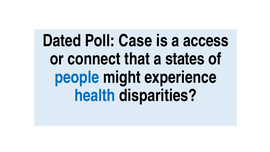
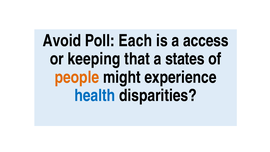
Dated: Dated -> Avoid (62, 41)
Case: Case -> Each (135, 41)
connect: connect -> keeping (94, 59)
people colour: blue -> orange (77, 77)
